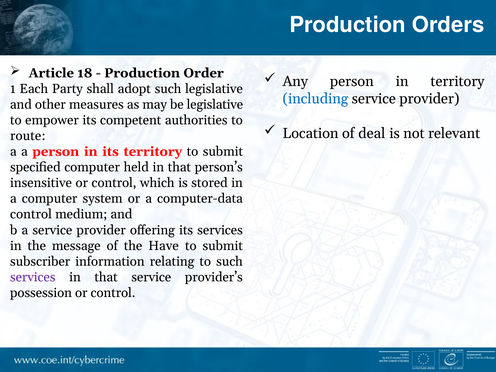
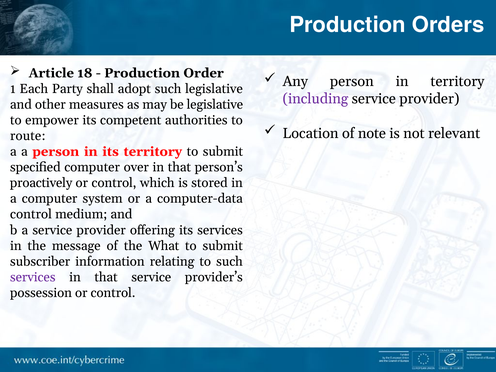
including colour: blue -> purple (315, 99)
deal: deal -> note (372, 133)
held: held -> over (136, 167)
insensitive: insensitive -> proactively (41, 183)
Have: Have -> What (164, 246)
